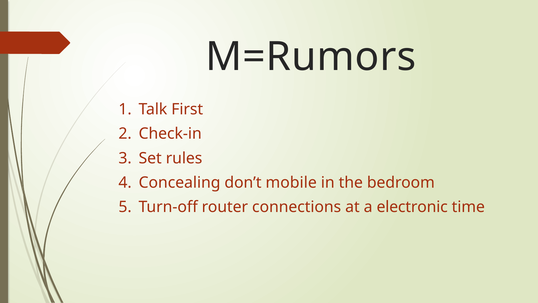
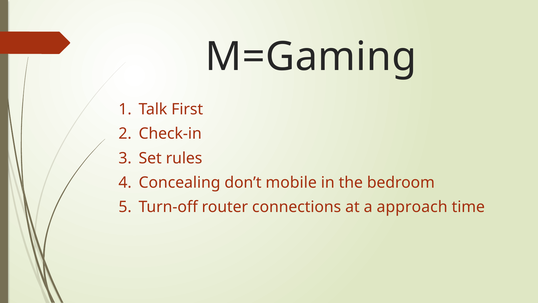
M=Rumors: M=Rumors -> M=Gaming (311, 57)
electronic: electronic -> approach (412, 207)
